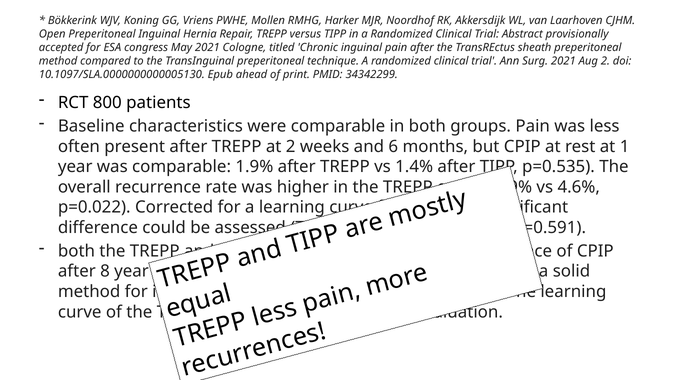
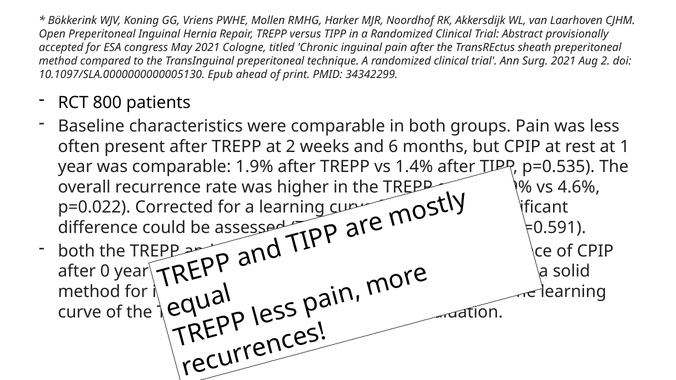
8: 8 -> 0 (105, 272)
